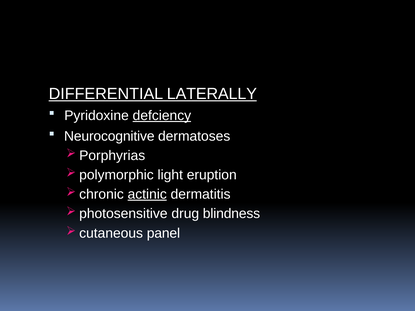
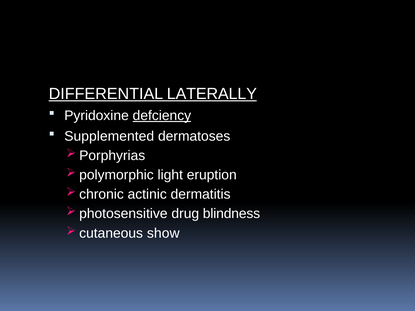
Neurocognitive: Neurocognitive -> Supplemented (109, 136)
actinic underline: present -> none (147, 194)
panel: panel -> show (163, 233)
